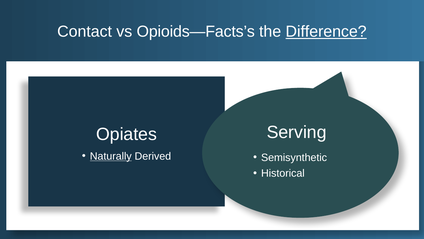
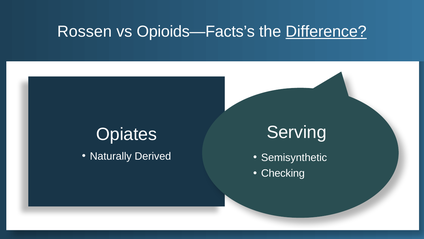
Contact: Contact -> Rossen (85, 32)
Naturally underline: present -> none (111, 156)
Historical: Historical -> Checking (283, 173)
